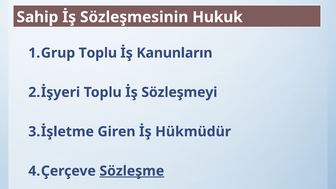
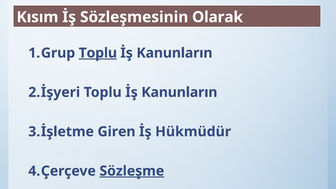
Sahip: Sahip -> Kısım (37, 17)
Hukuk: Hukuk -> Olarak (218, 17)
Toplu underline: none -> present (98, 53)
Sözleşmeyi: Sözleşmeyi -> Kanunların (179, 92)
